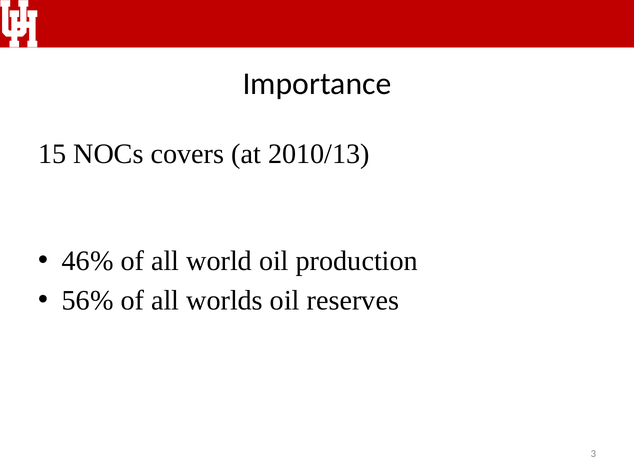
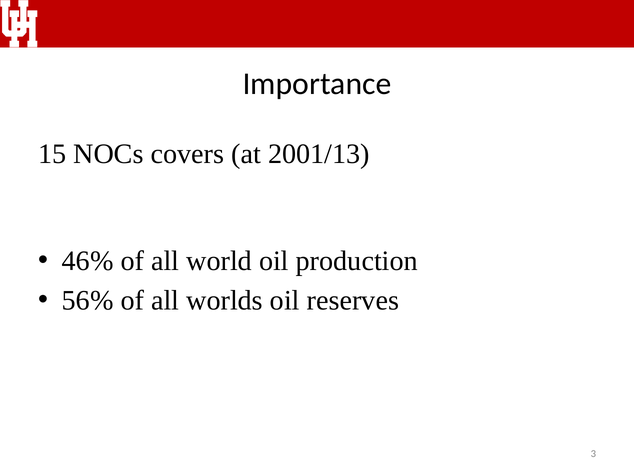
2010/13: 2010/13 -> 2001/13 (319, 154)
